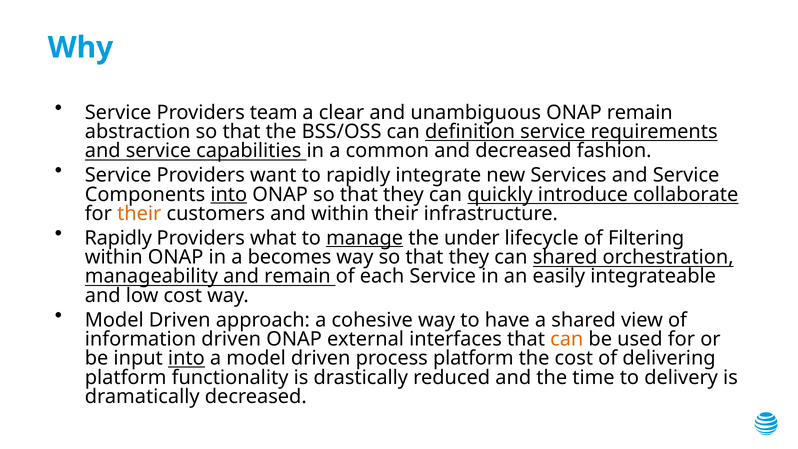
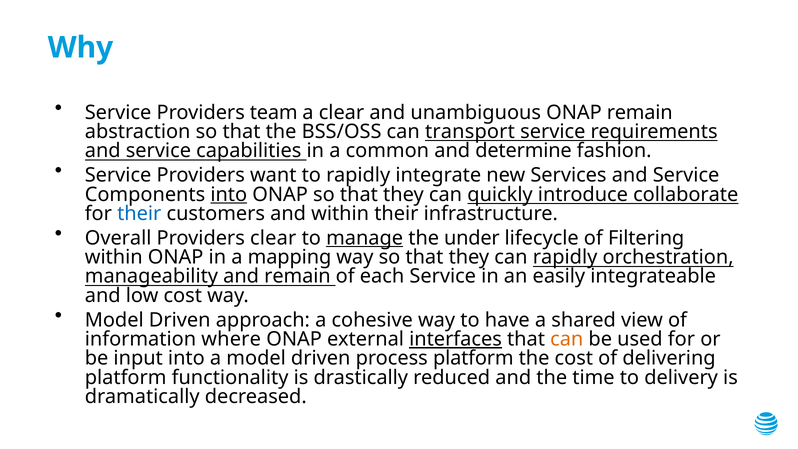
definition: definition -> transport (470, 132)
and decreased: decreased -> determine (523, 151)
their colour: orange -> blue (139, 214)
Rapidly: Rapidly -> Overall (118, 238)
Providers what: what -> clear (273, 238)
becomes: becomes -> mapping (289, 257)
can shared: shared -> rapidly (565, 257)
information driven: driven -> where (231, 339)
interfaces underline: none -> present (456, 339)
into underline: present -> none (186, 359)
